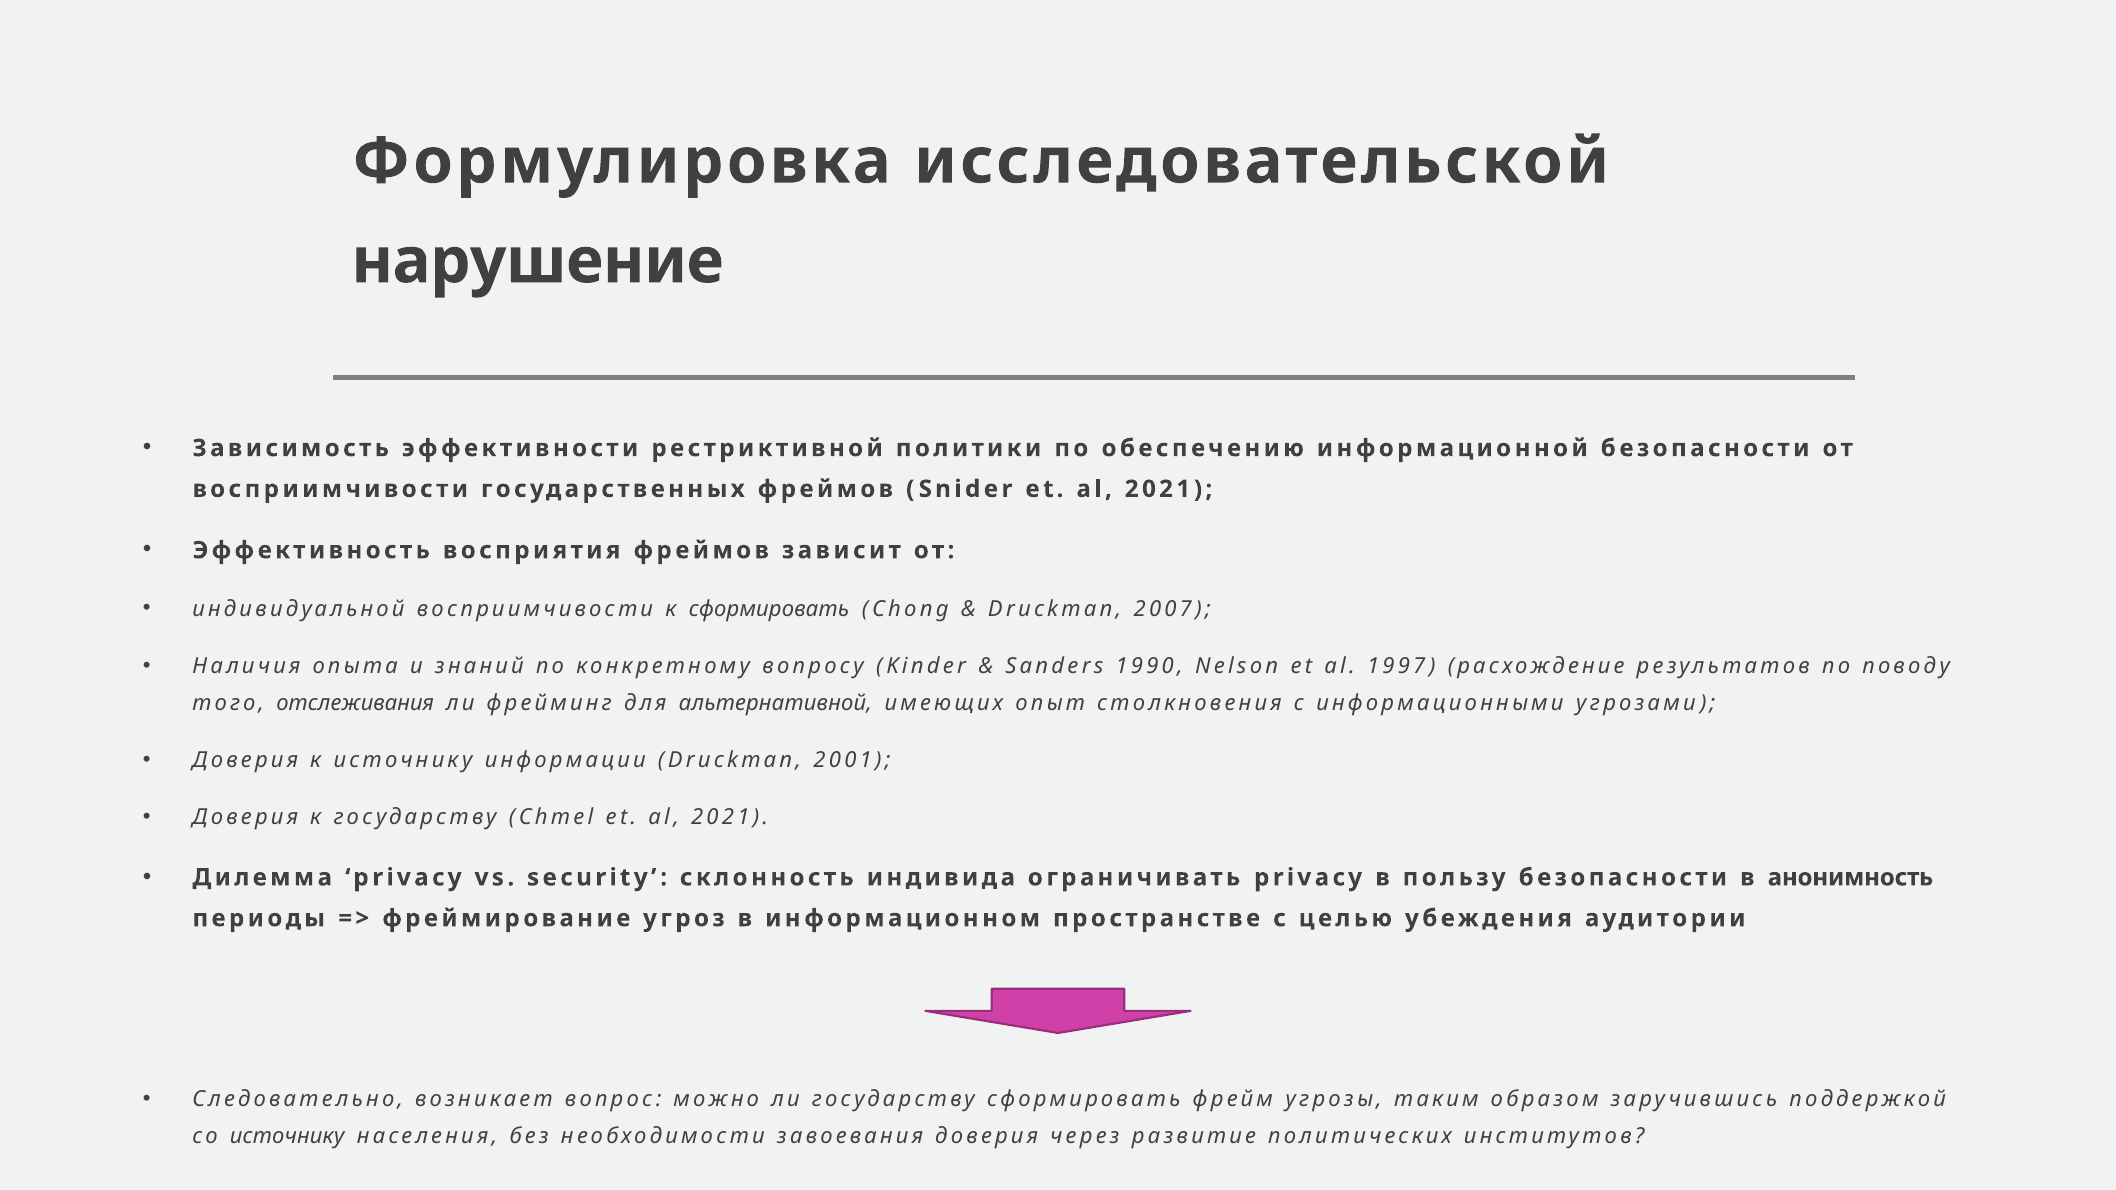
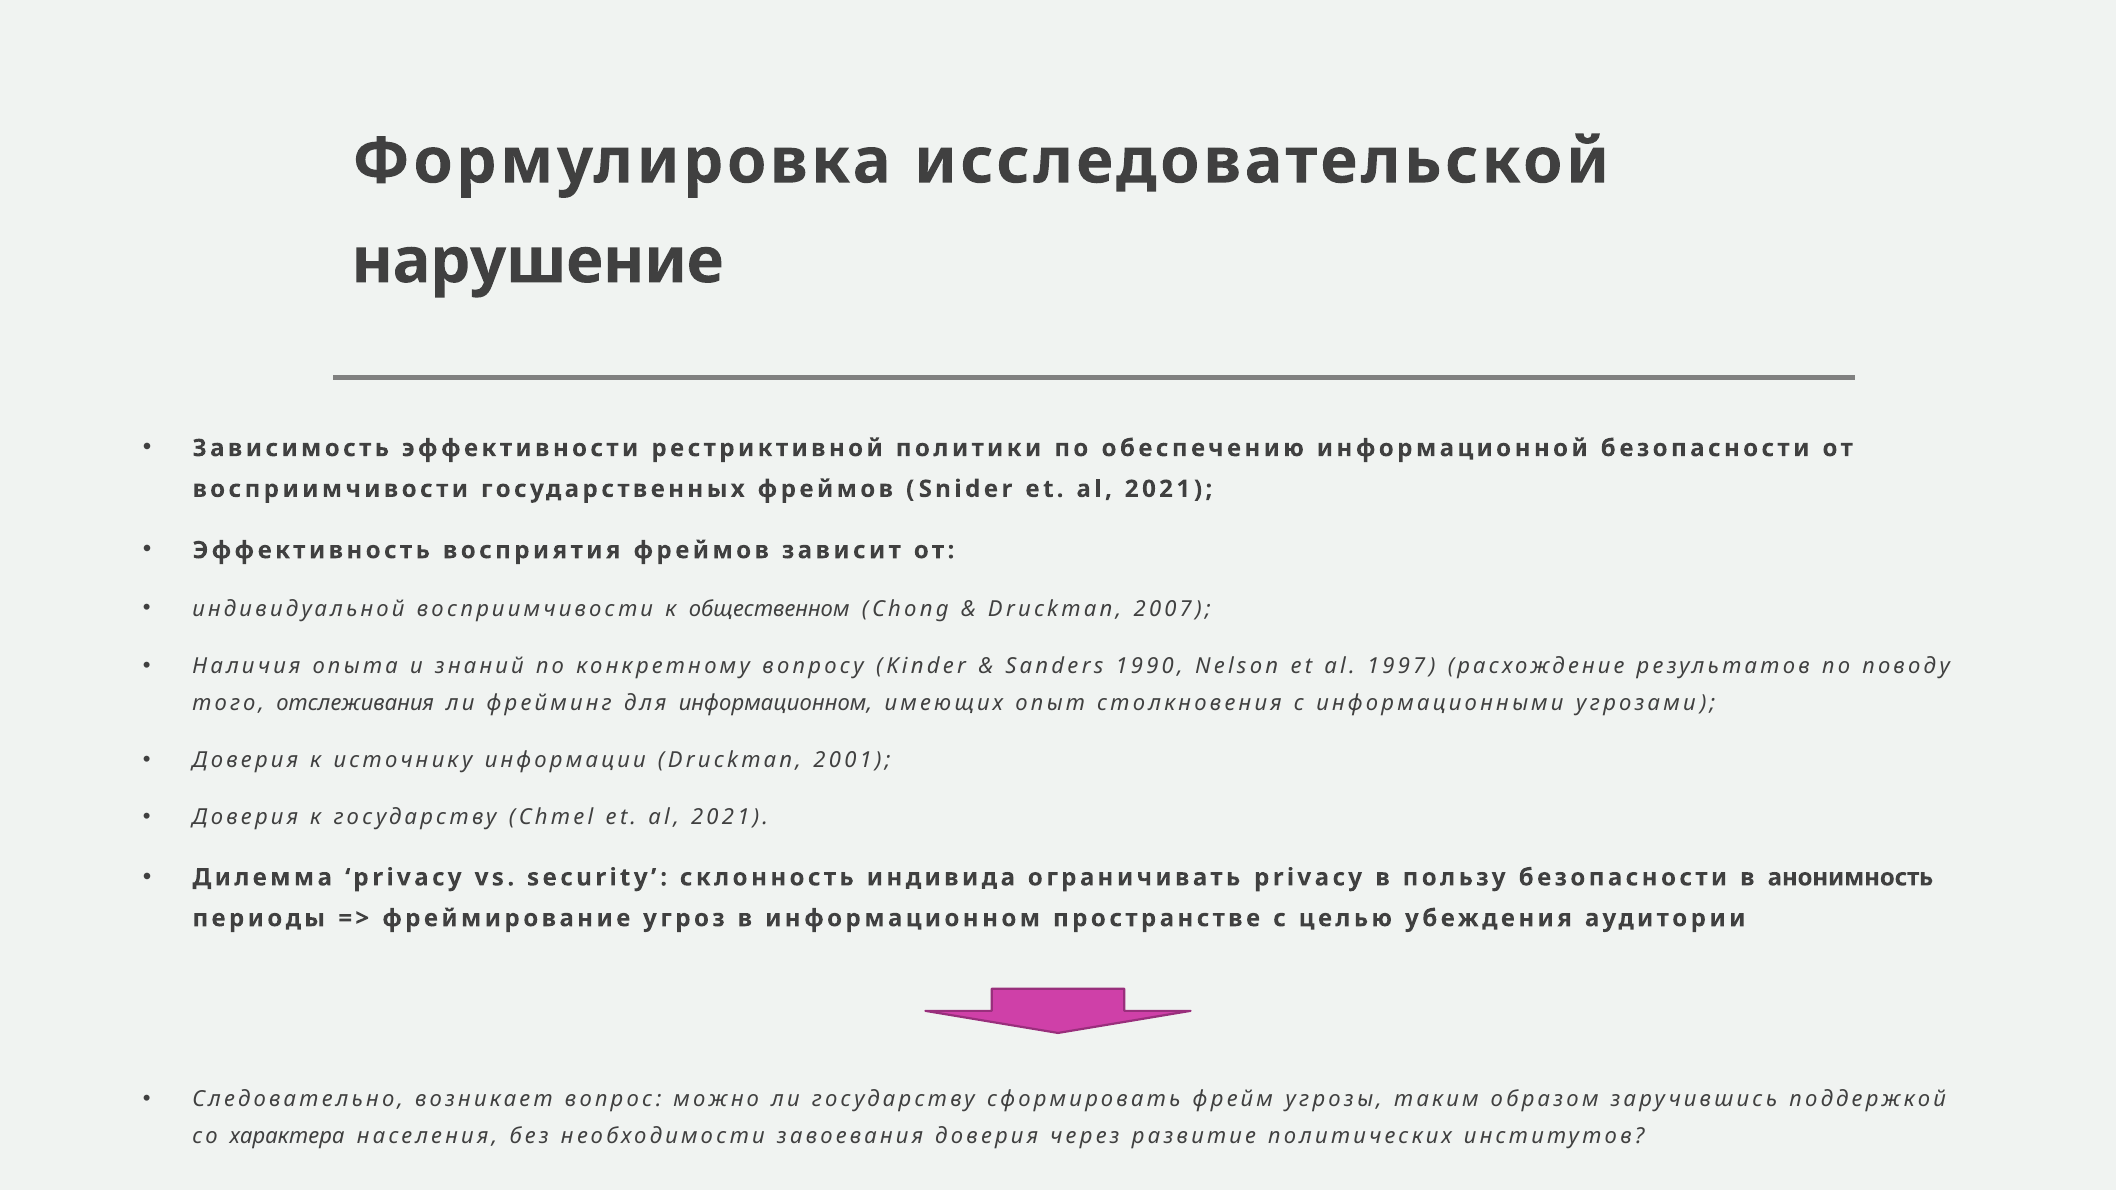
к сформировать: сформировать -> общественном (769, 609)
для альтернативной: альтернативной -> информационном (775, 703)
со источнику: источнику -> характера (287, 1136)
